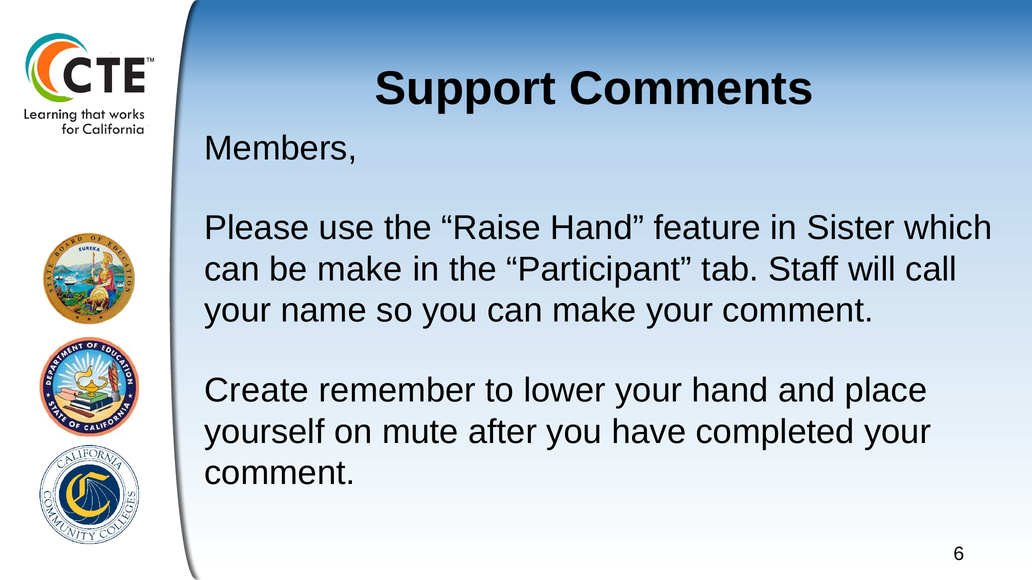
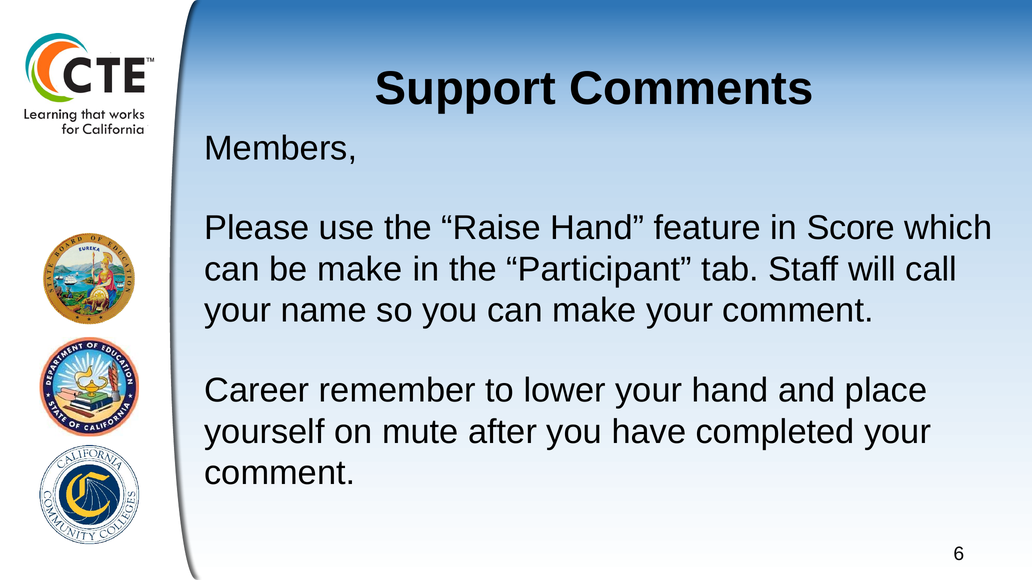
Sister: Sister -> Score (851, 228)
Create: Create -> Career (257, 391)
